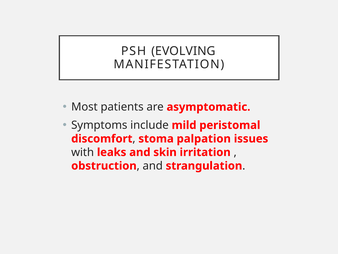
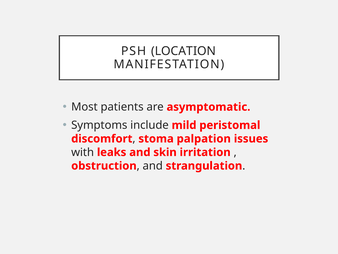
EVOLVING: EVOLVING -> LOCATION (184, 51)
